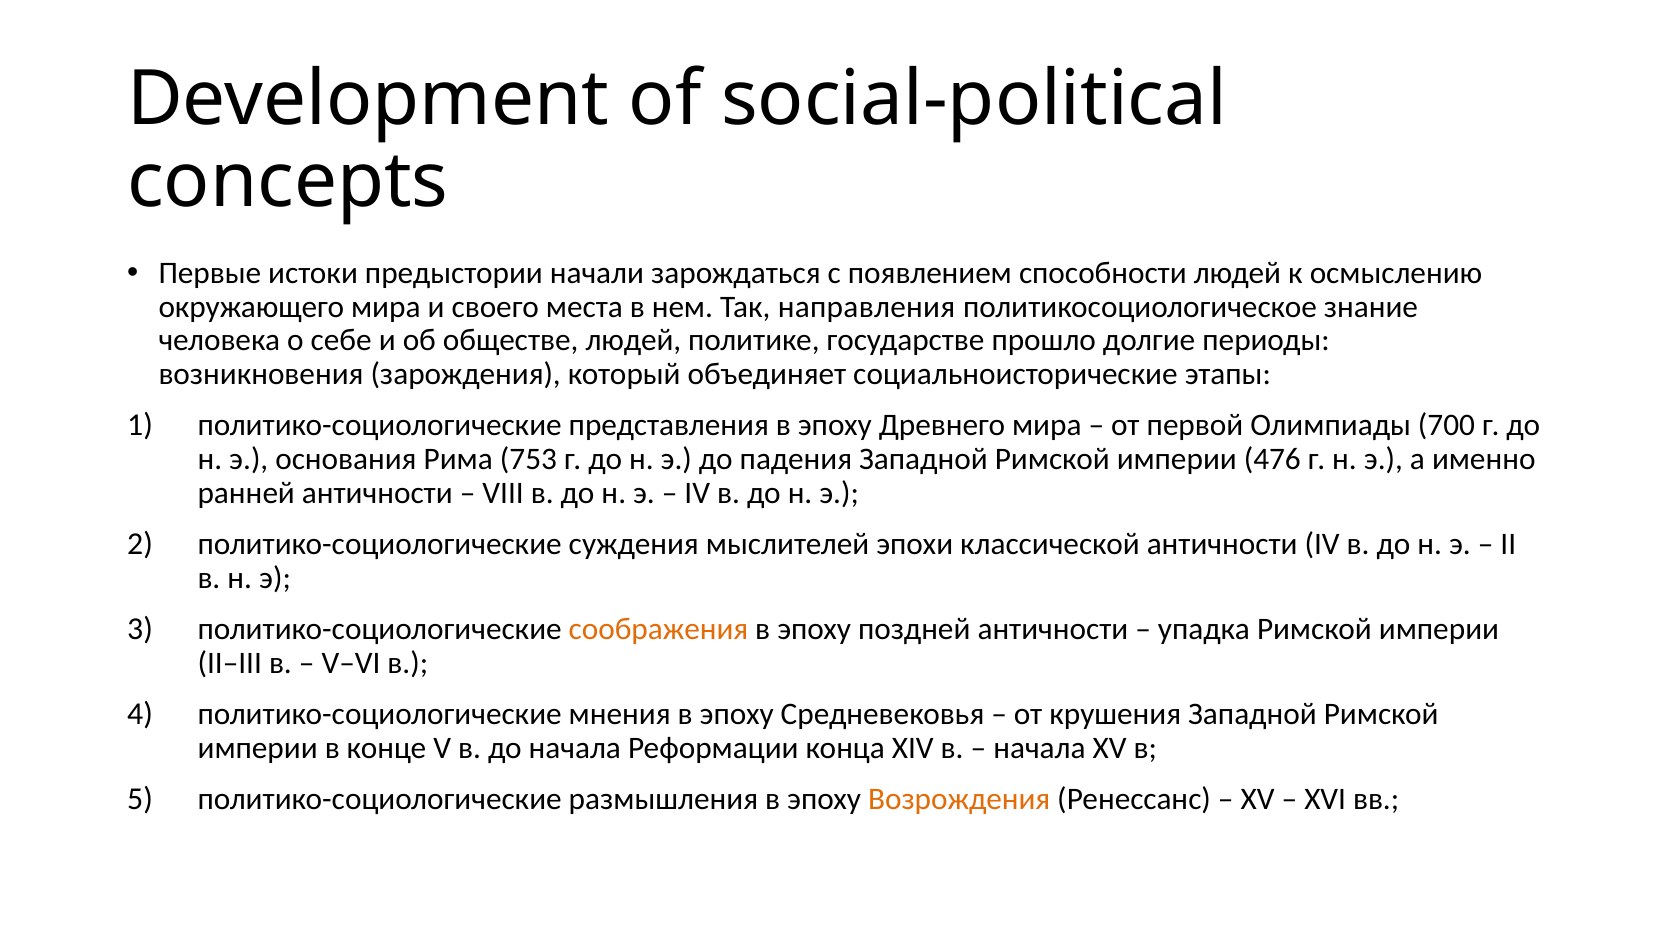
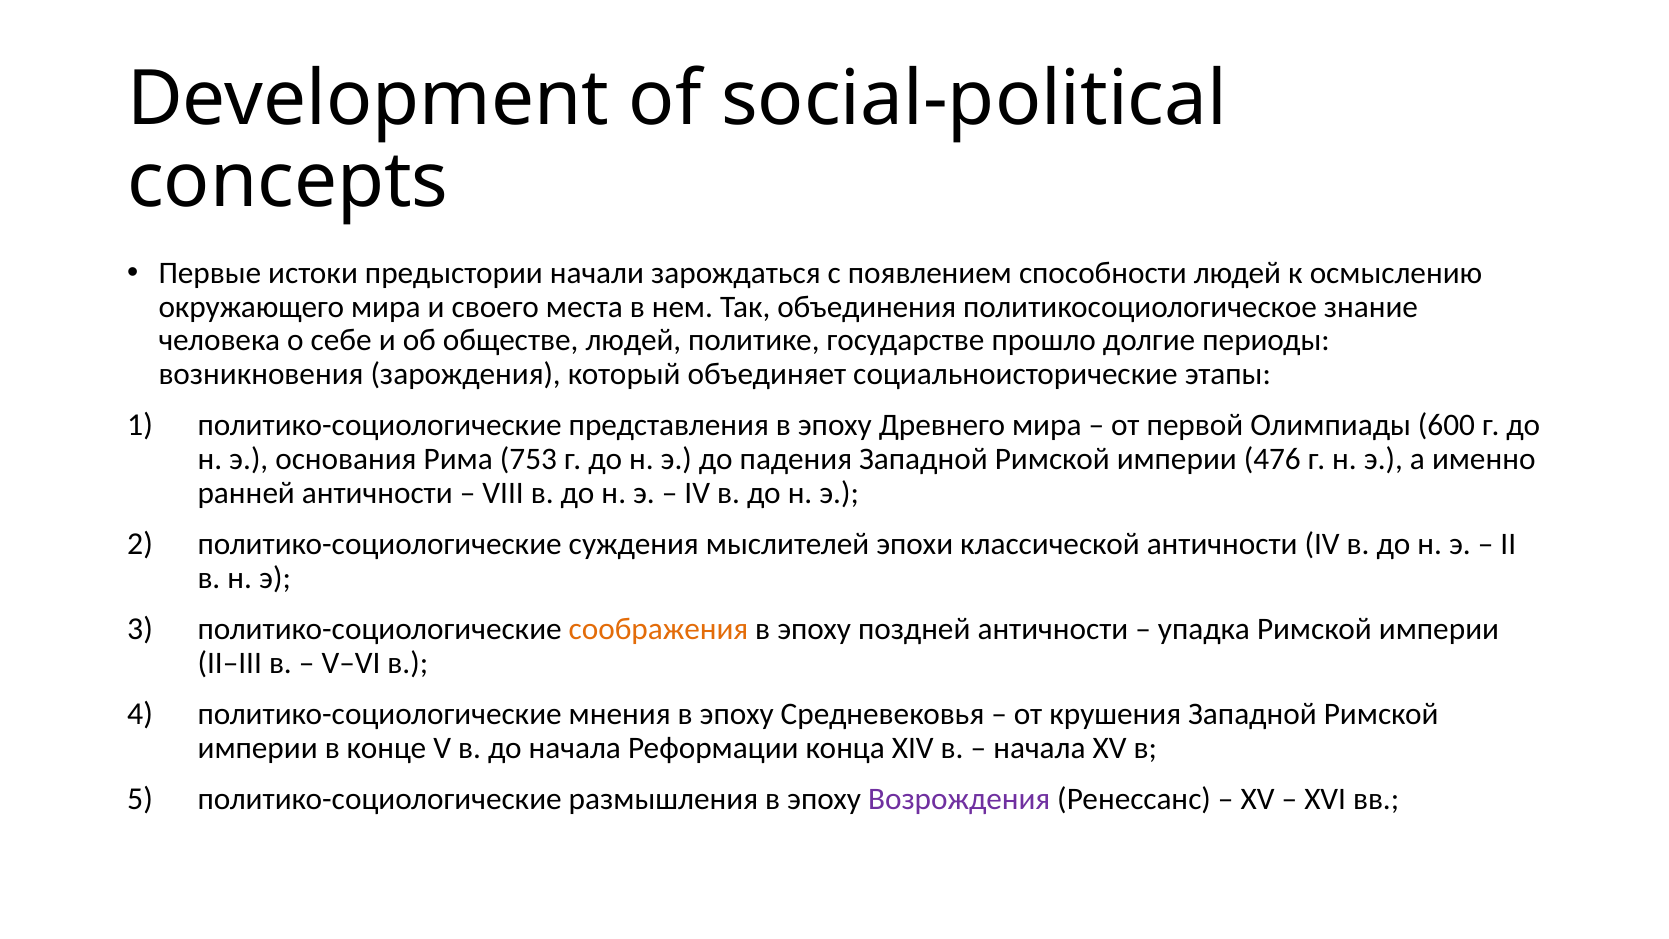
направления: направления -> объединения (867, 307)
700: 700 -> 600 (1447, 426)
Возрождения colour: orange -> purple (959, 799)
